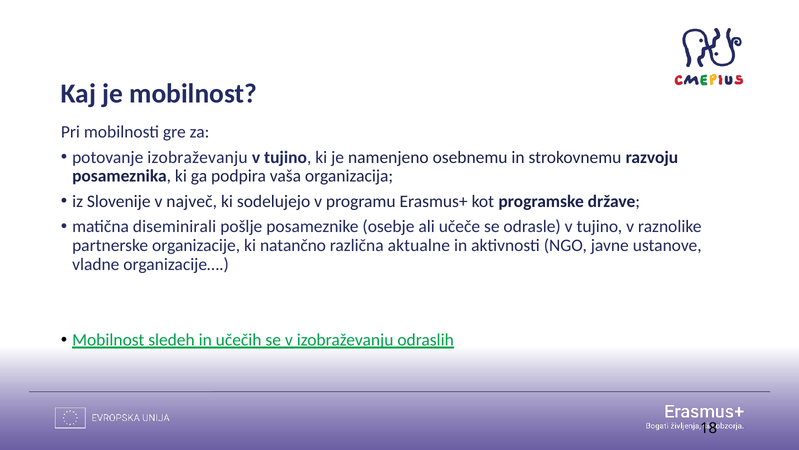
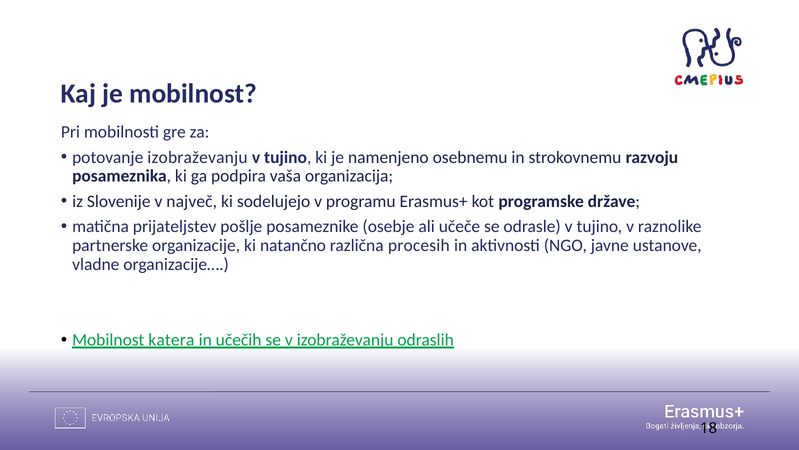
diseminirali: diseminirali -> prijateljstev (175, 226)
aktualne: aktualne -> procesih (419, 245)
sledeh: sledeh -> katera (171, 340)
